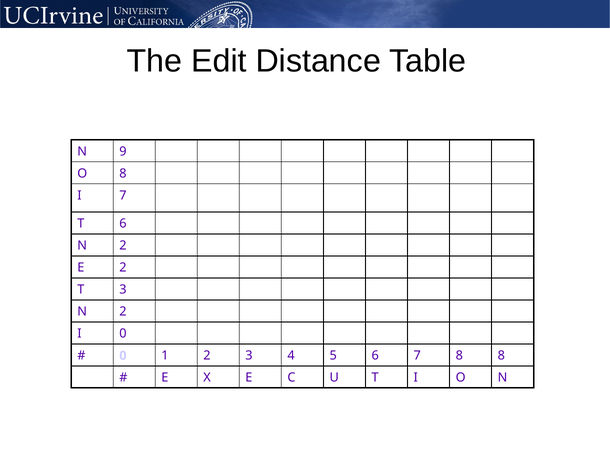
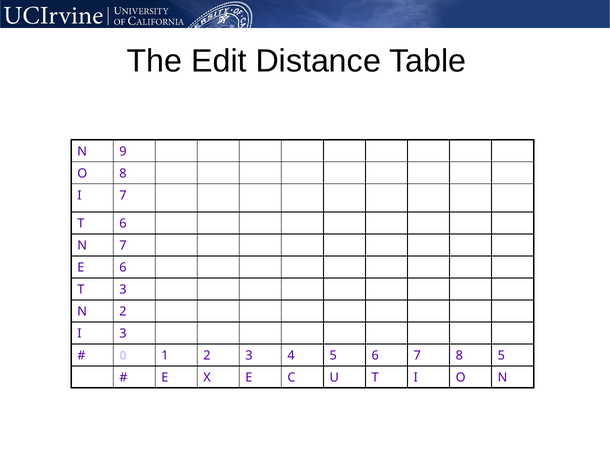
2: 2 -> 7 (123, 245)
E 2: 2 -> 6 (123, 267)
I 0: 0 -> 3 (123, 333)
8 8: 8 -> 5 (501, 355)
